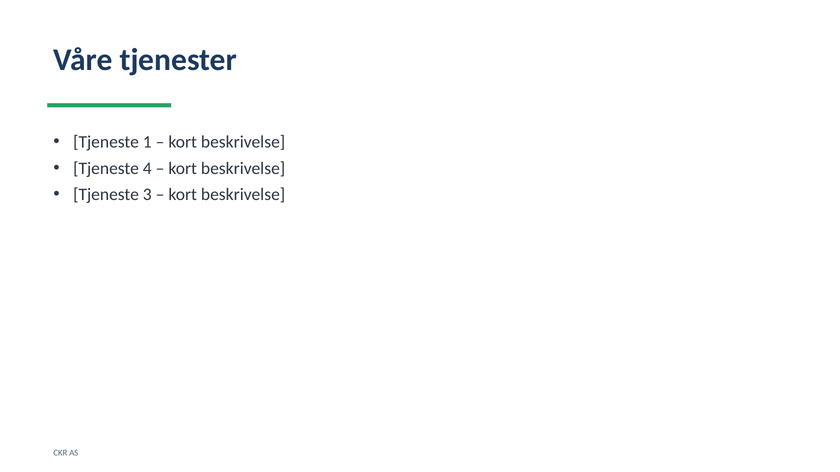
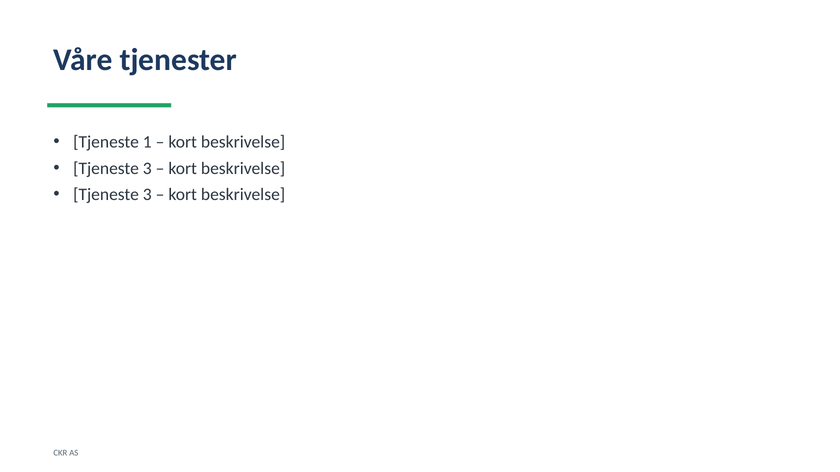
4: 4 -> 3 (147, 169)
